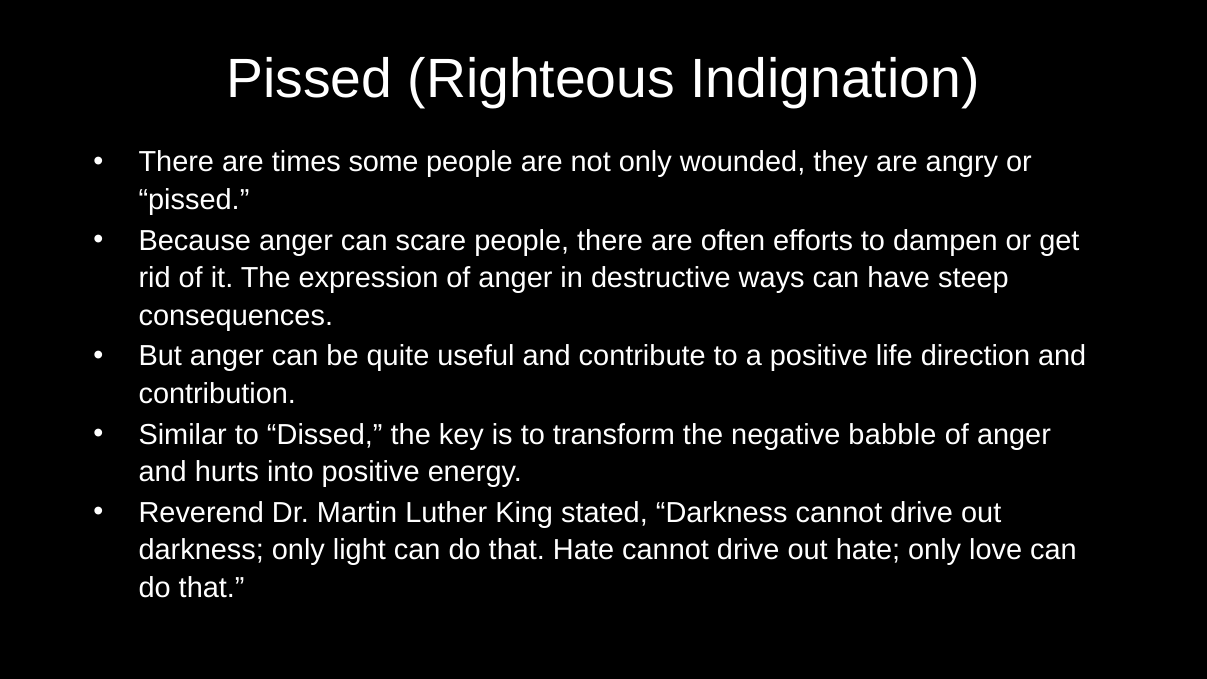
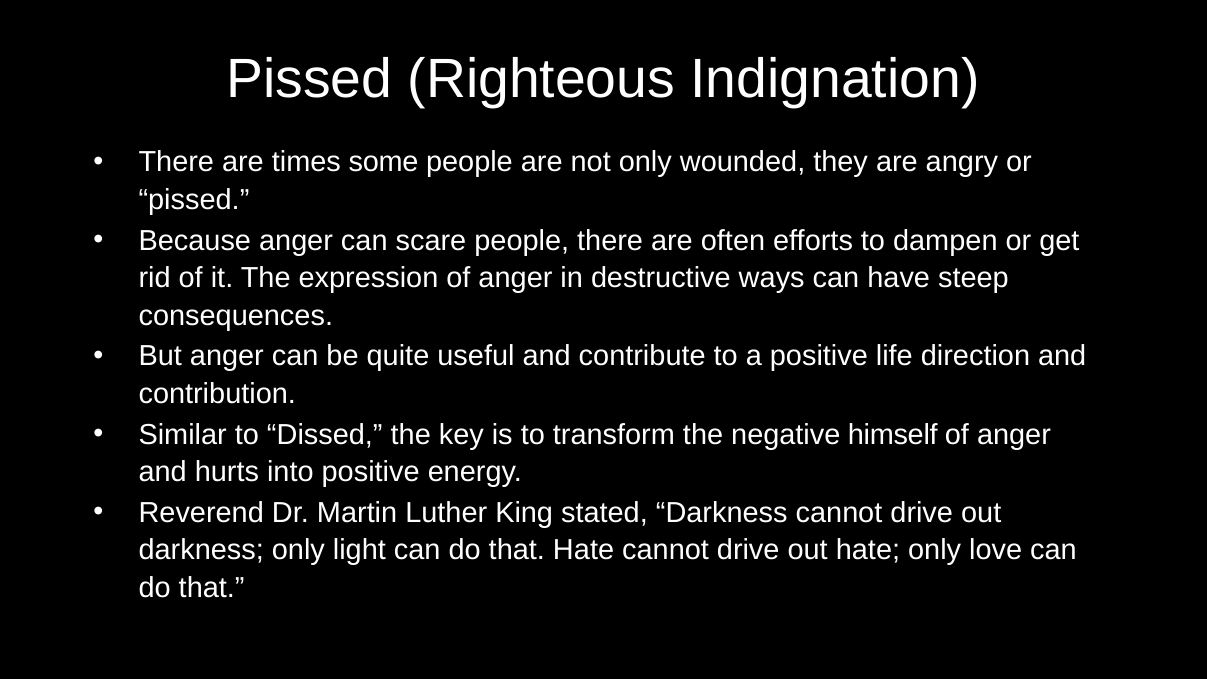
babble: babble -> himself (893, 435)
